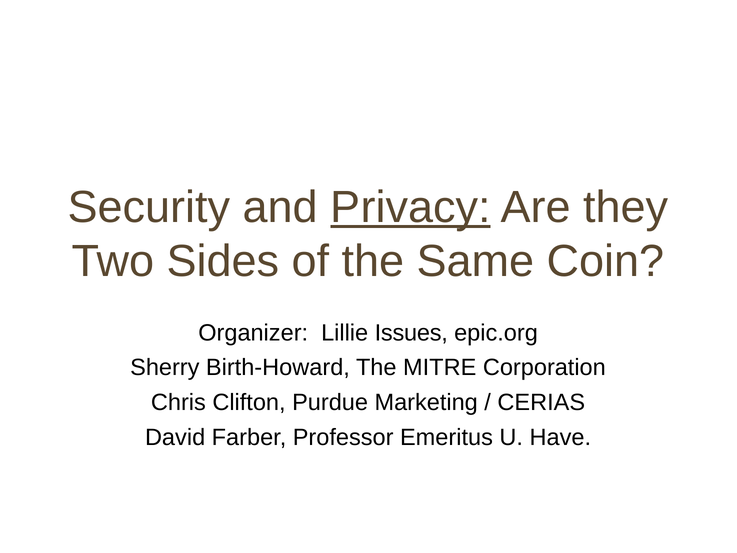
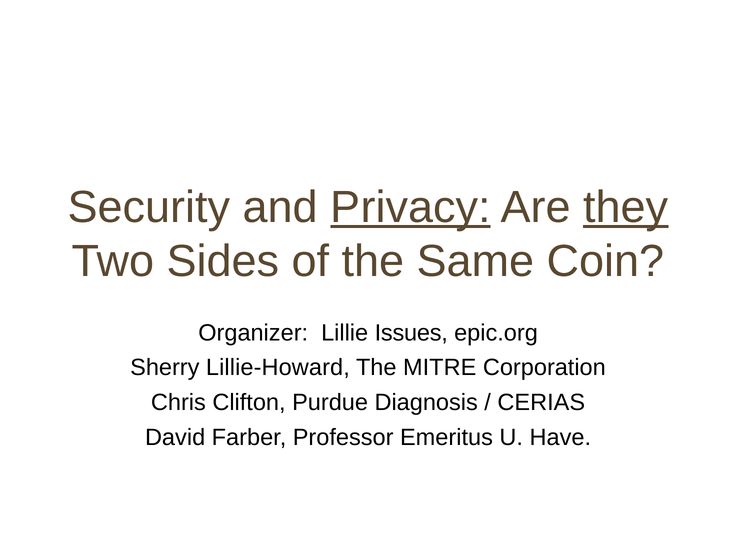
they underline: none -> present (626, 207)
Birth-Howard: Birth-Howard -> Lillie-Howard (278, 367)
Marketing: Marketing -> Diagnosis (426, 402)
